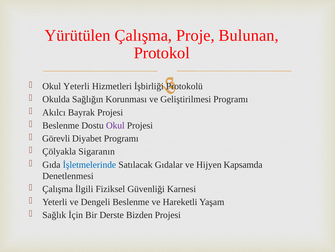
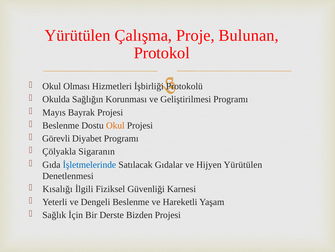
Okul Yeterli: Yeterli -> Olması (77, 86)
Akılcı: Akılcı -> Mayıs (54, 112)
Okul colour: purple -> orange (115, 125)
Hijyen Kapsamda: Kapsamda -> Yürütülen (243, 164)
Çalışma: Çalışma -> Kısalığı (58, 188)
